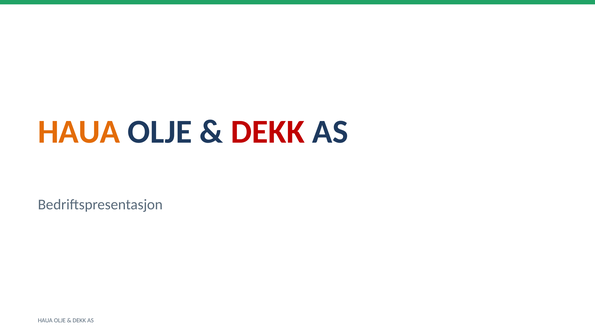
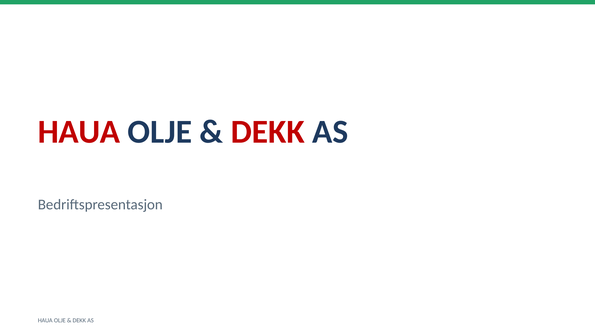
HAUA colour: orange -> red (79, 132)
